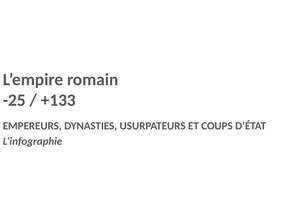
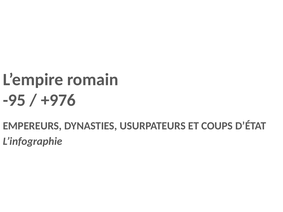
-25: -25 -> -95 (14, 100)
+133: +133 -> +976 (58, 100)
